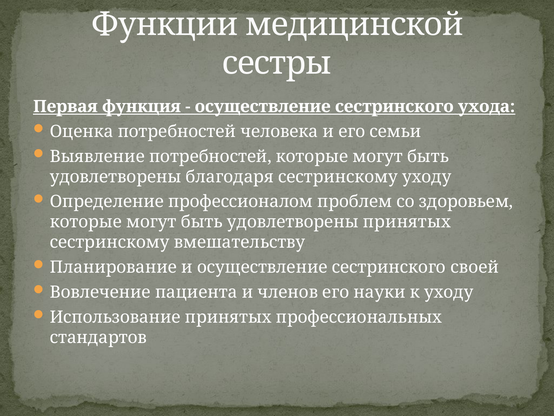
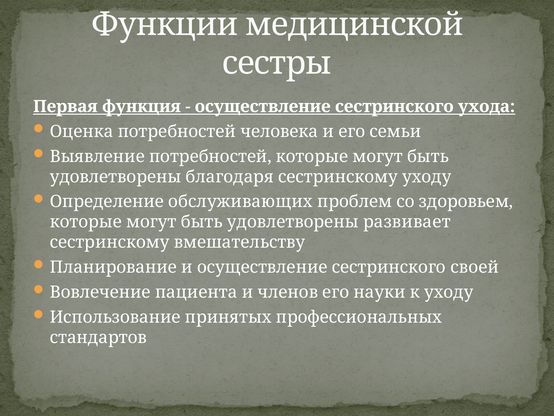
профессионалом: профессионалом -> обслуживающих (240, 201)
удовлетворены принятых: принятых -> развивает (407, 222)
